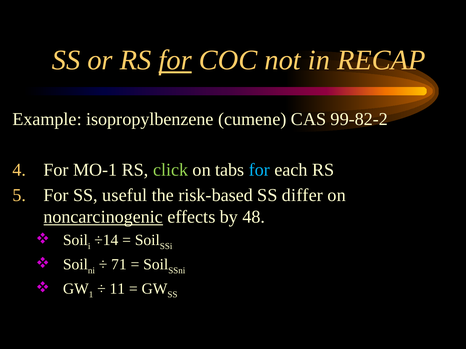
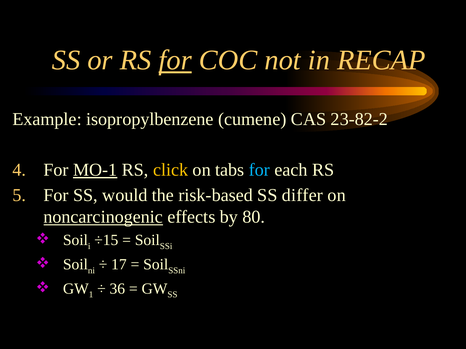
99-82-2: 99-82-2 -> 23-82-2 (359, 119)
MO-1 underline: none -> present (95, 170)
click colour: light green -> yellow (171, 170)
useful: useful -> would (125, 196)
48: 48 -> 80 (254, 217)
÷14: ÷14 -> ÷15 (106, 240)
71: 71 -> 17 (119, 265)
11: 11 -> 36 (117, 289)
